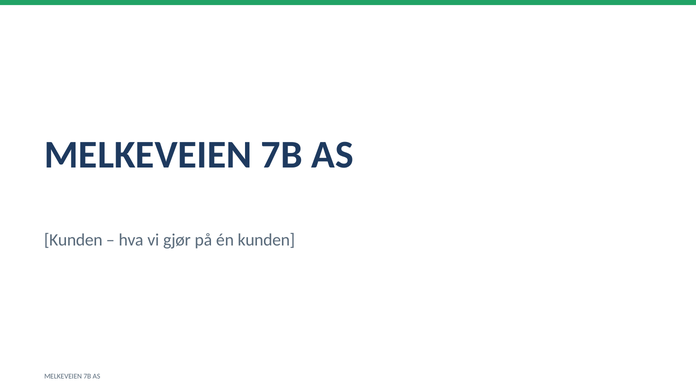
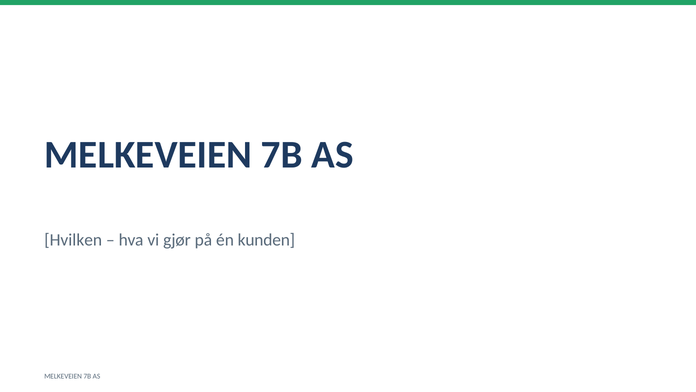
Kunden: Kunden -> Hvilken (73, 240)
